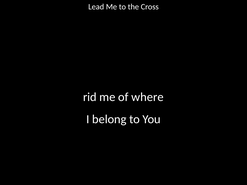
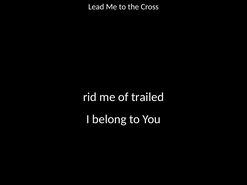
where: where -> trailed (148, 97)
